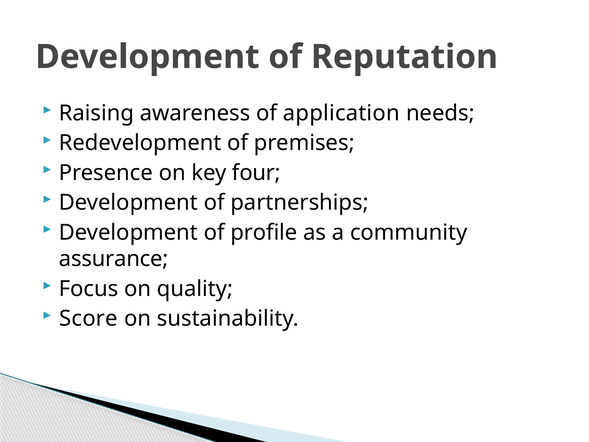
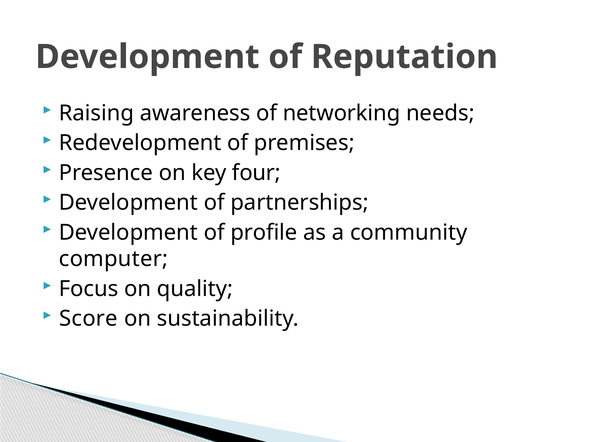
application: application -> networking (342, 113)
assurance: assurance -> computer (113, 259)
